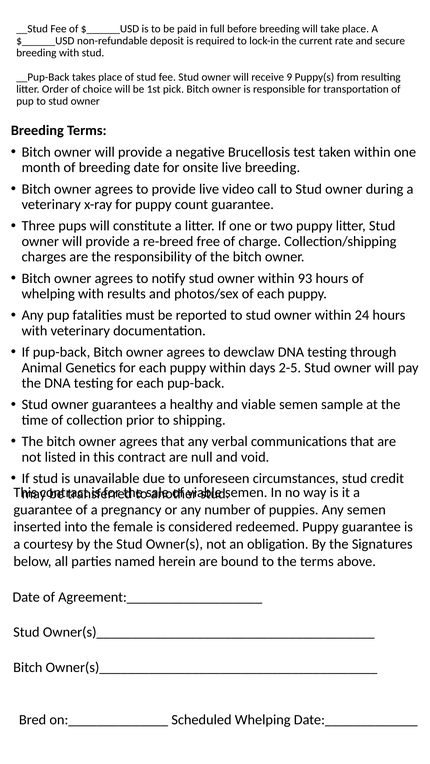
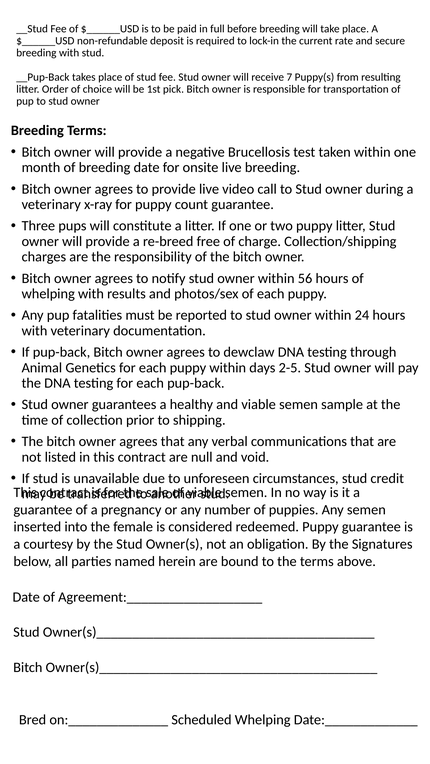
9: 9 -> 7 (289, 77)
93: 93 -> 56 (305, 278)
